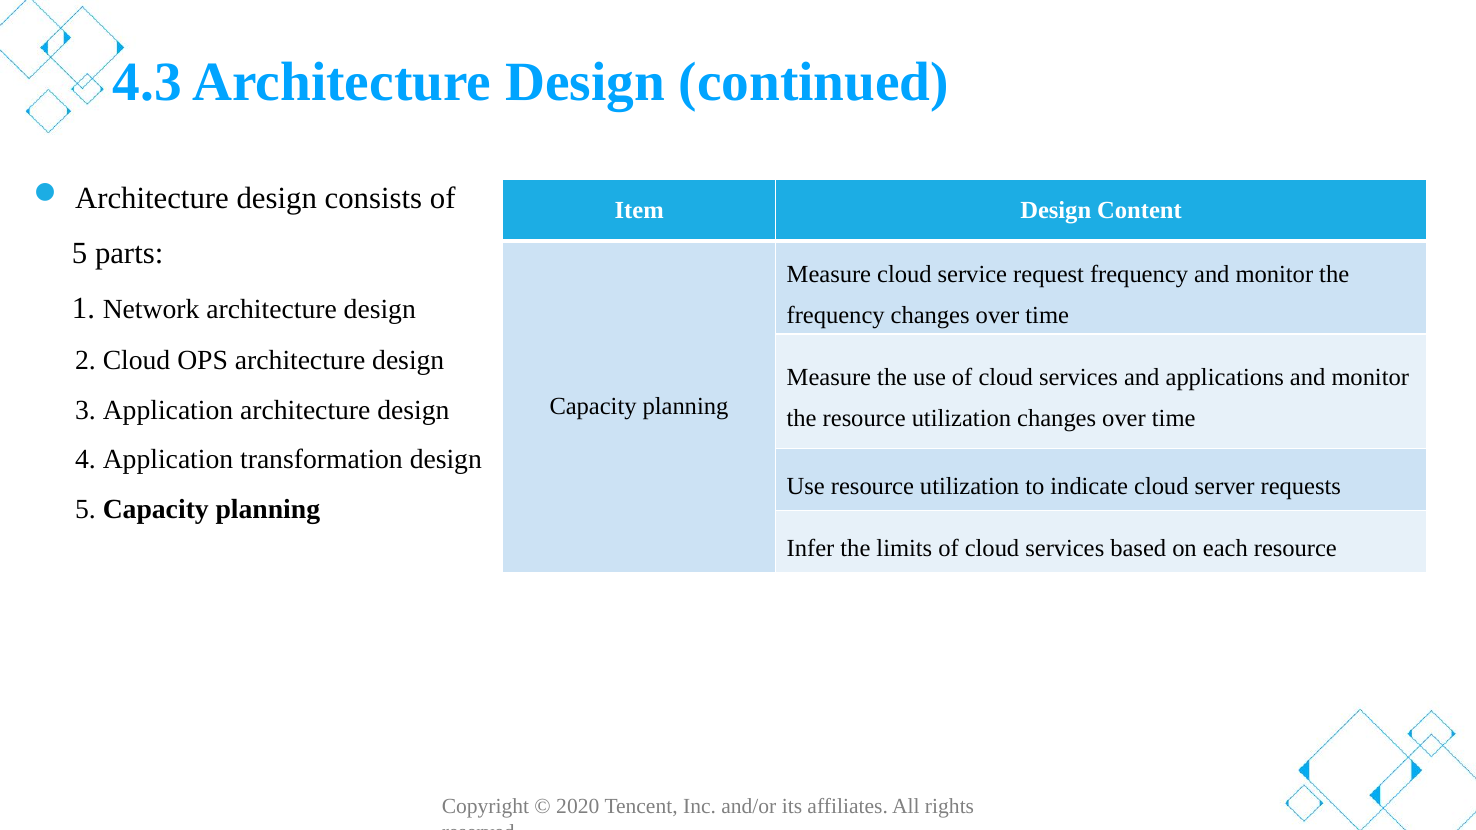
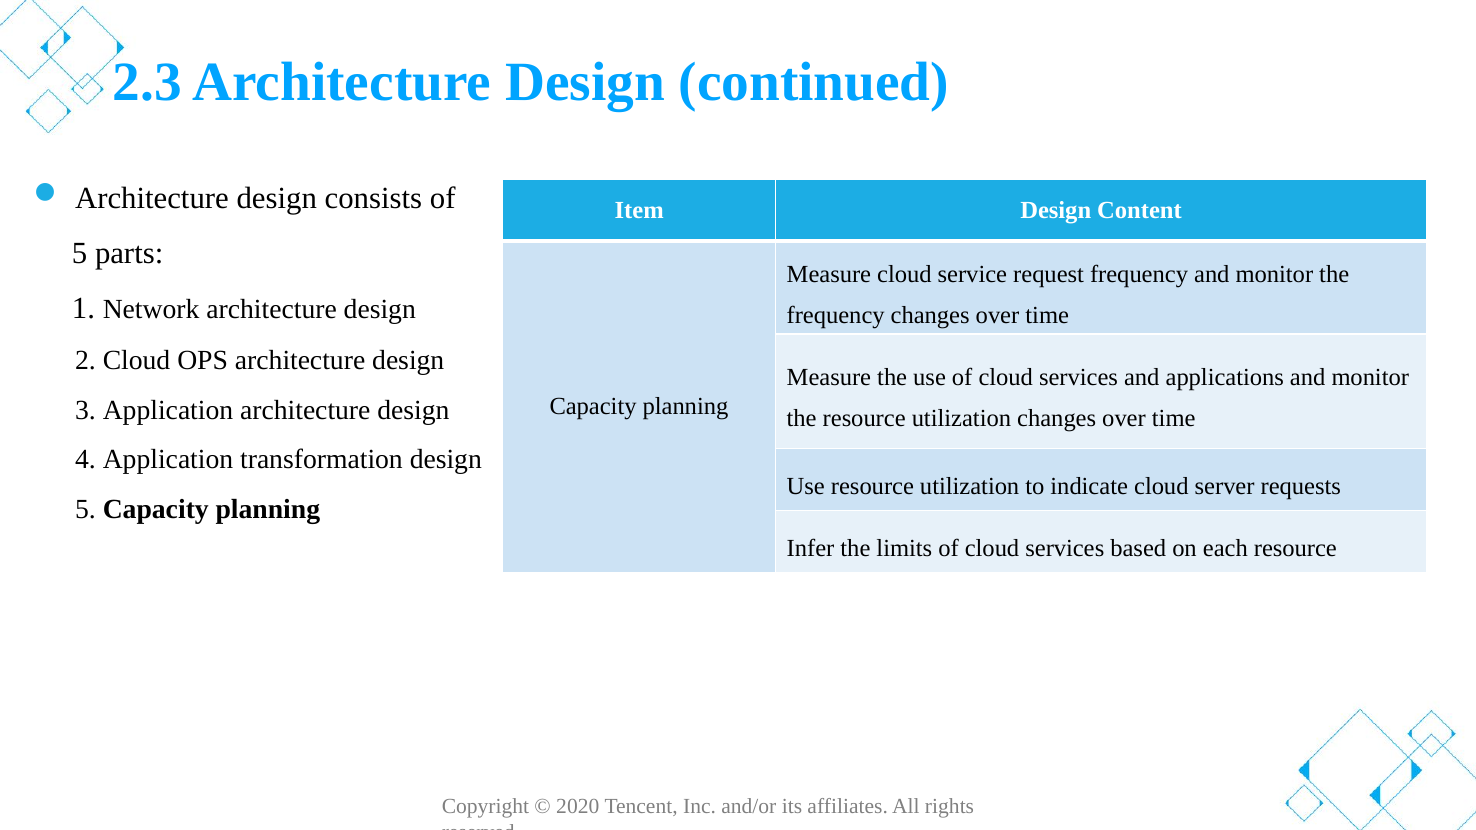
4.3: 4.3 -> 2.3 (147, 82)
